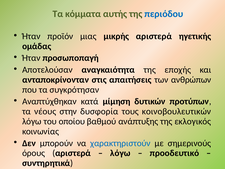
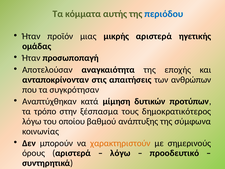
νέους: νέους -> τρόπο (45, 111)
δυσφορία: δυσφορία -> ξέσπασμα (99, 111)
κοινοβουλευτικών: κοινοβουλευτικών -> δημοκρατικότερος (177, 111)
εκλογικός: εκλογικός -> σύμφωνα (193, 121)
χαρακτηριστούν colour: blue -> orange (120, 143)
